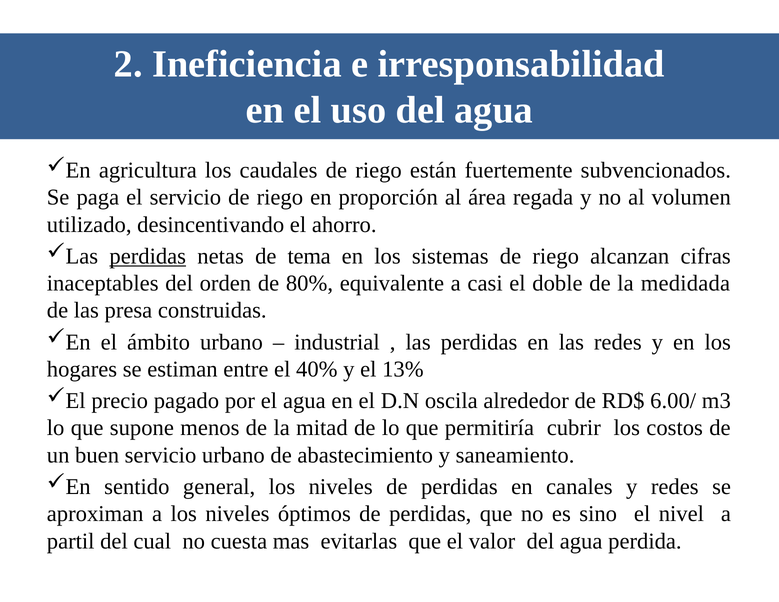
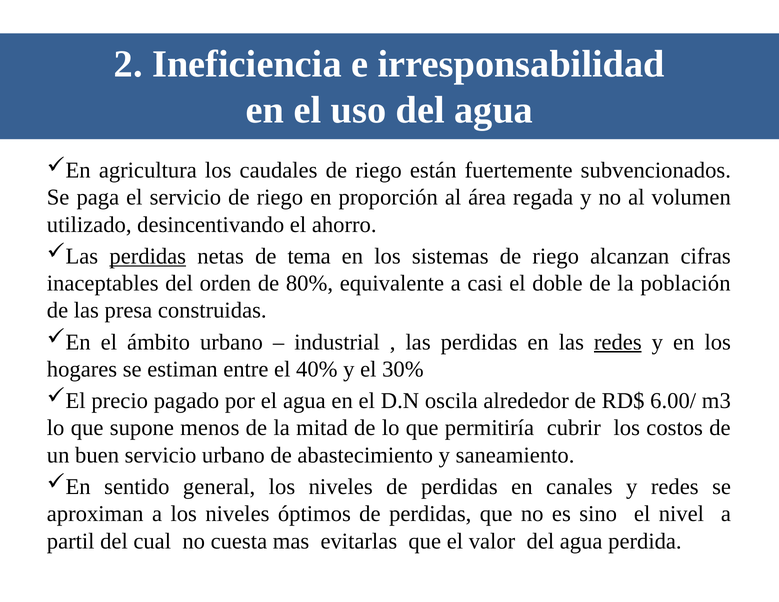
medidada: medidada -> población (685, 283)
redes underline: none -> present (618, 342)
13%: 13% -> 30% (403, 369)
